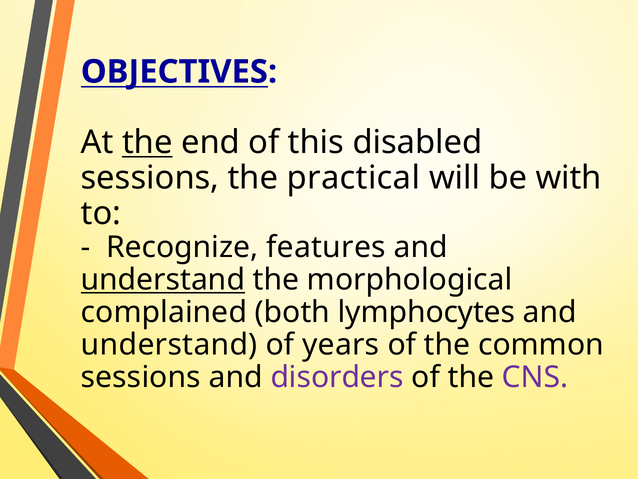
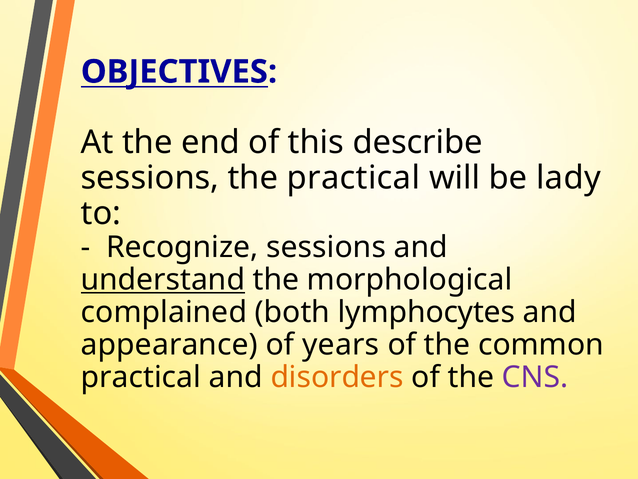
the underline: present -> none (147, 143)
disabled: disabled -> describe (418, 143)
with: with -> lady (568, 178)
Recognize features: features -> sessions (326, 247)
understand: understand -> appearance (169, 344)
sessions: sessions -> practical (141, 377)
disorders colour: purple -> orange (337, 377)
